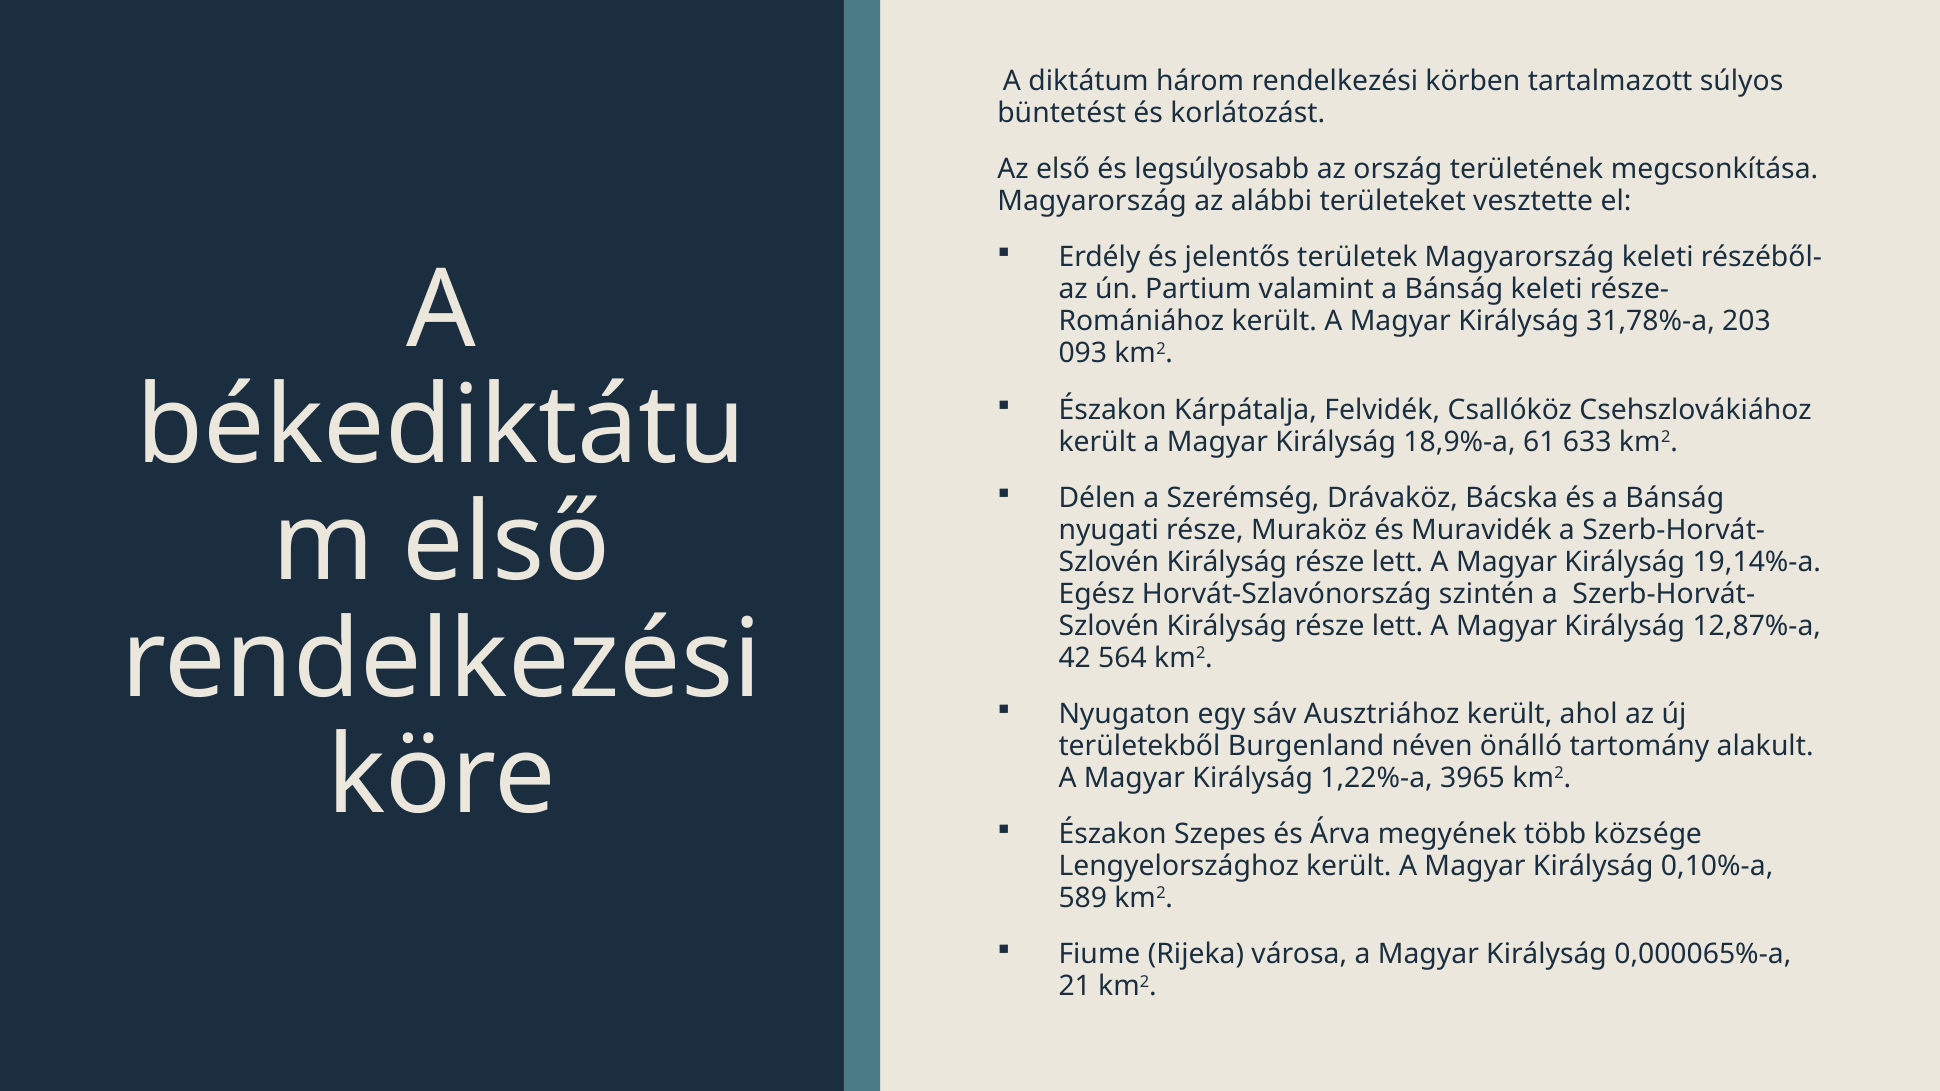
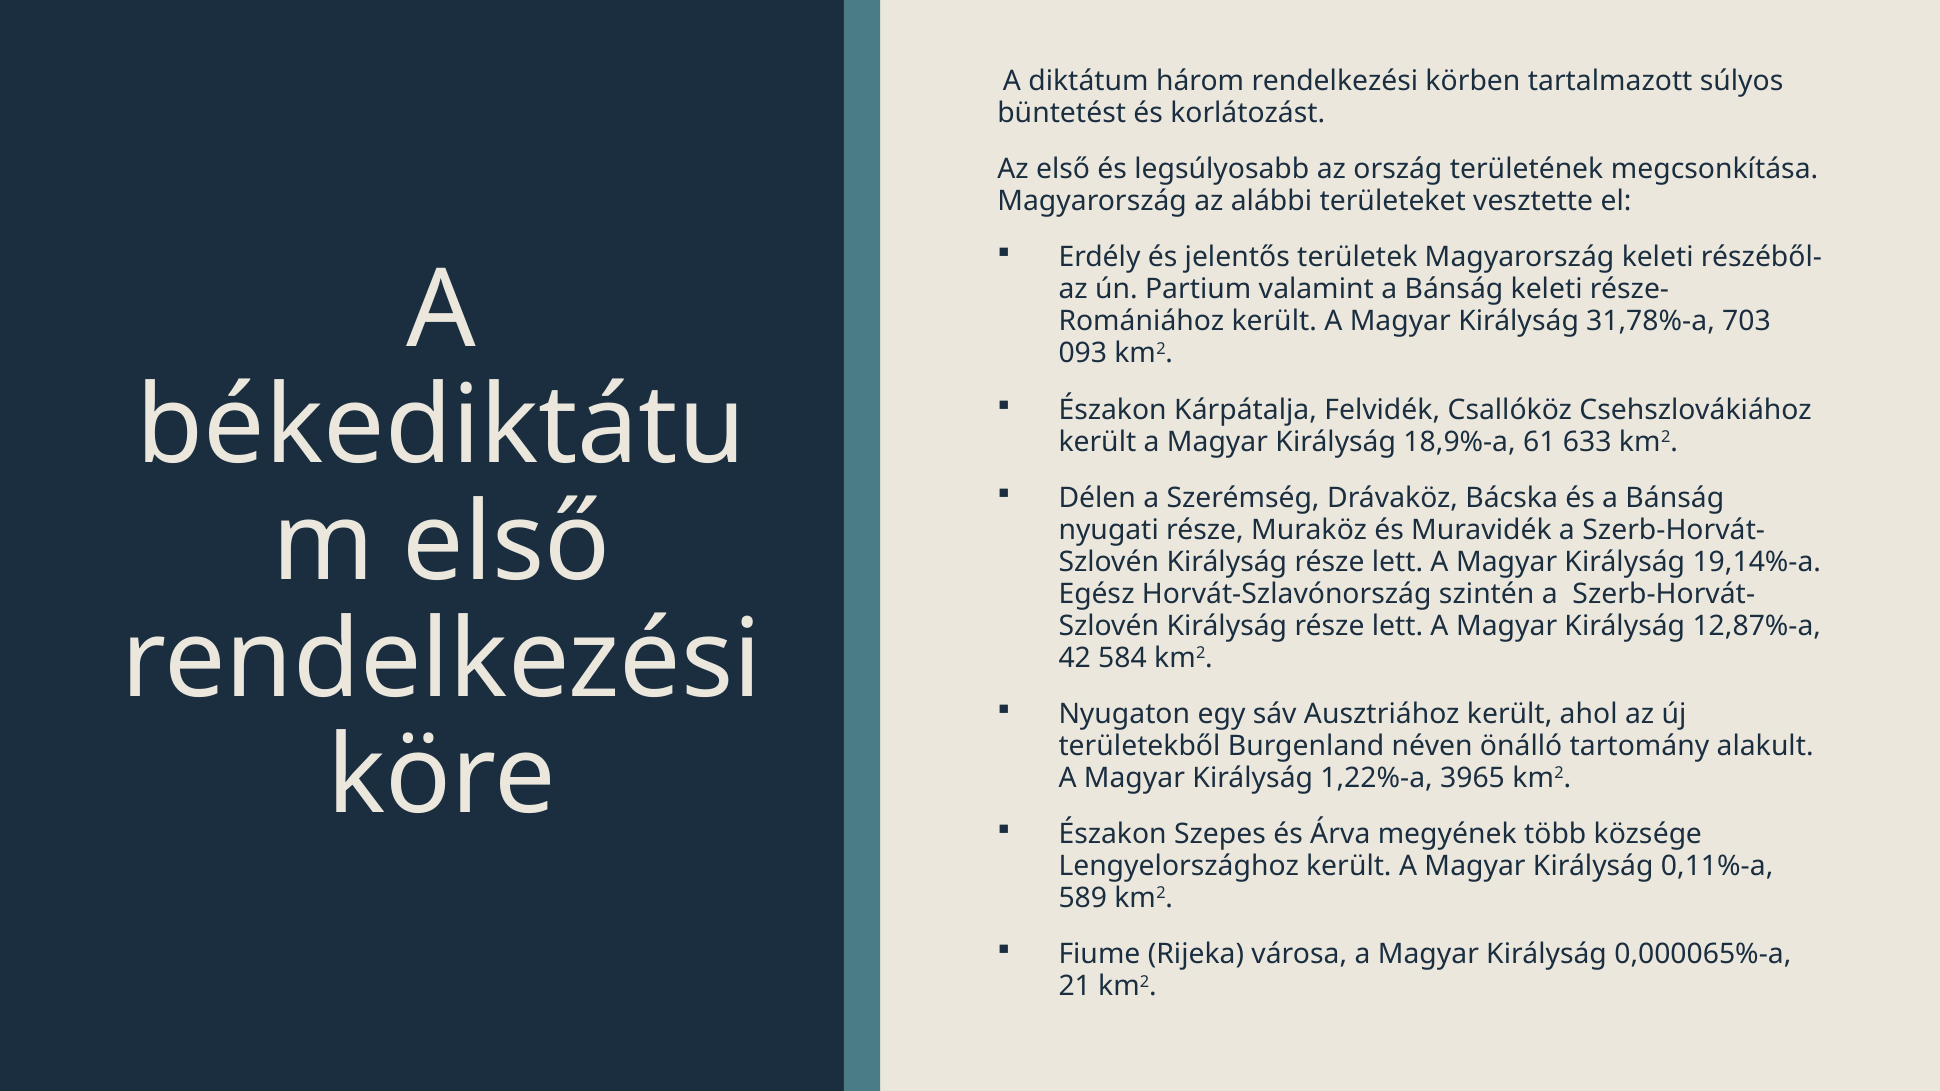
203: 203 -> 703 (1746, 322)
564: 564 -> 584 (1123, 658)
0,10%-a: 0,10%-a -> 0,11%-a (1717, 866)
